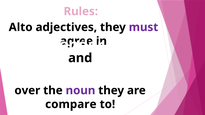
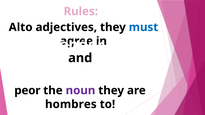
must colour: purple -> blue (144, 27)
over: over -> peor (27, 91)
compare: compare -> hombres (71, 105)
